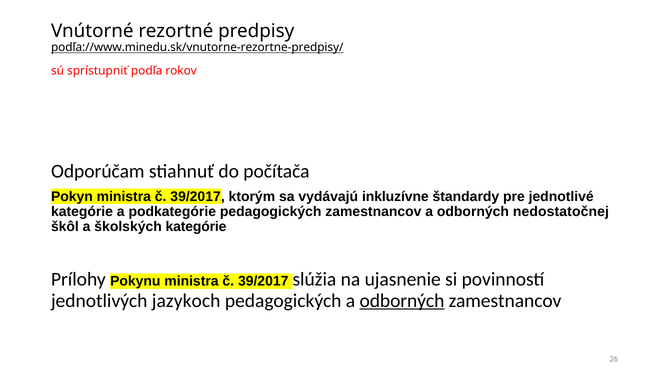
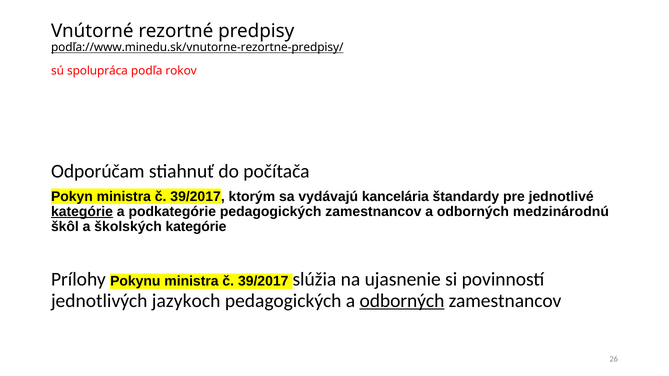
sprístupniť: sprístupniť -> spolupráca (97, 71)
inkluzívne: inkluzívne -> kancelária (395, 197)
kategórie underline: none -> present (82, 212)
nedostatočnej: nedostatočnej -> medzinárodnú (561, 212)
